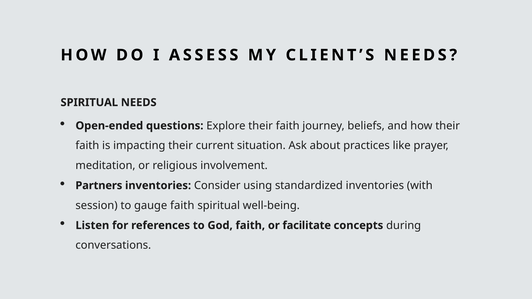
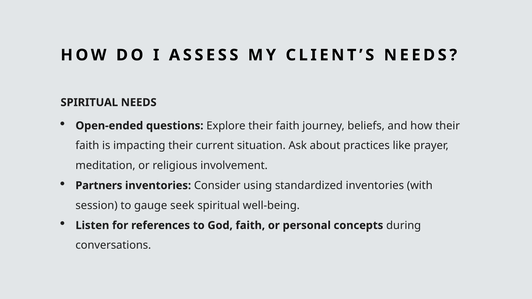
gauge faith: faith -> seek (182, 206)
facilitate: facilitate -> personal (307, 226)
